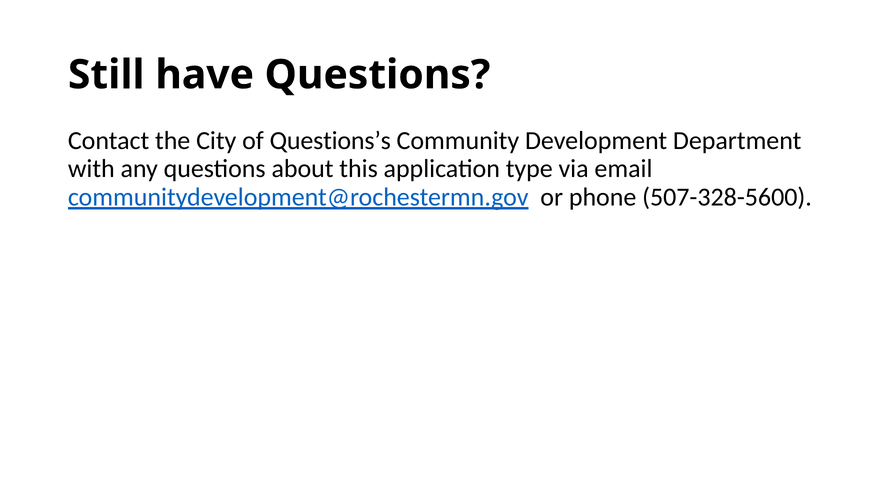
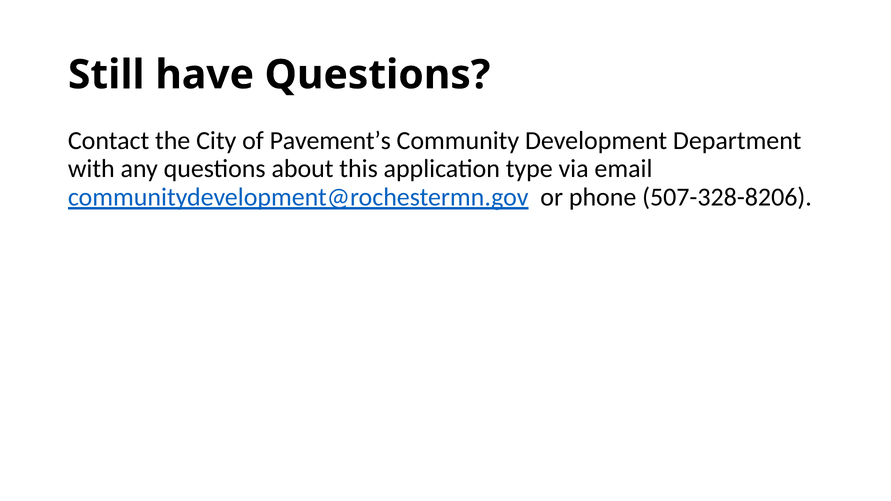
Questions’s: Questions’s -> Pavement’s (330, 141)
507-328-5600: 507-328-5600 -> 507-328-8206 (727, 197)
